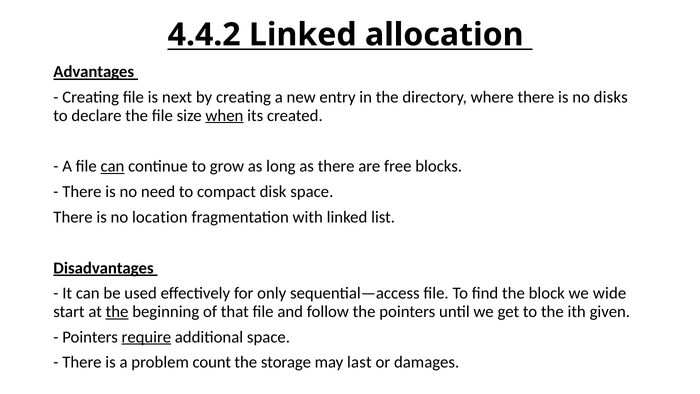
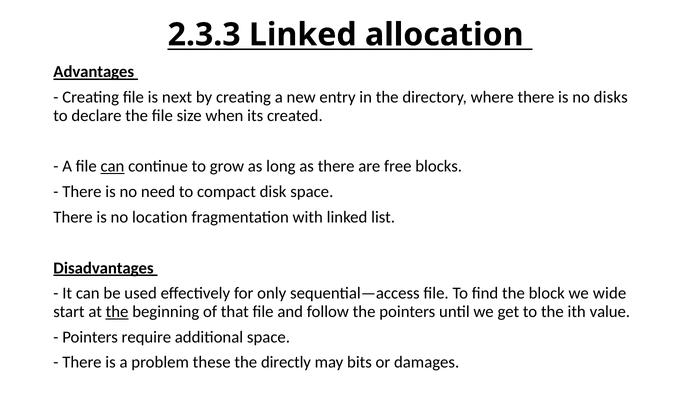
4.4.2: 4.4.2 -> 2.3.3 (204, 35)
when underline: present -> none (224, 115)
given: given -> value (610, 311)
require underline: present -> none (146, 337)
count: count -> these (212, 362)
storage: storage -> directly (286, 362)
last: last -> bits (359, 362)
